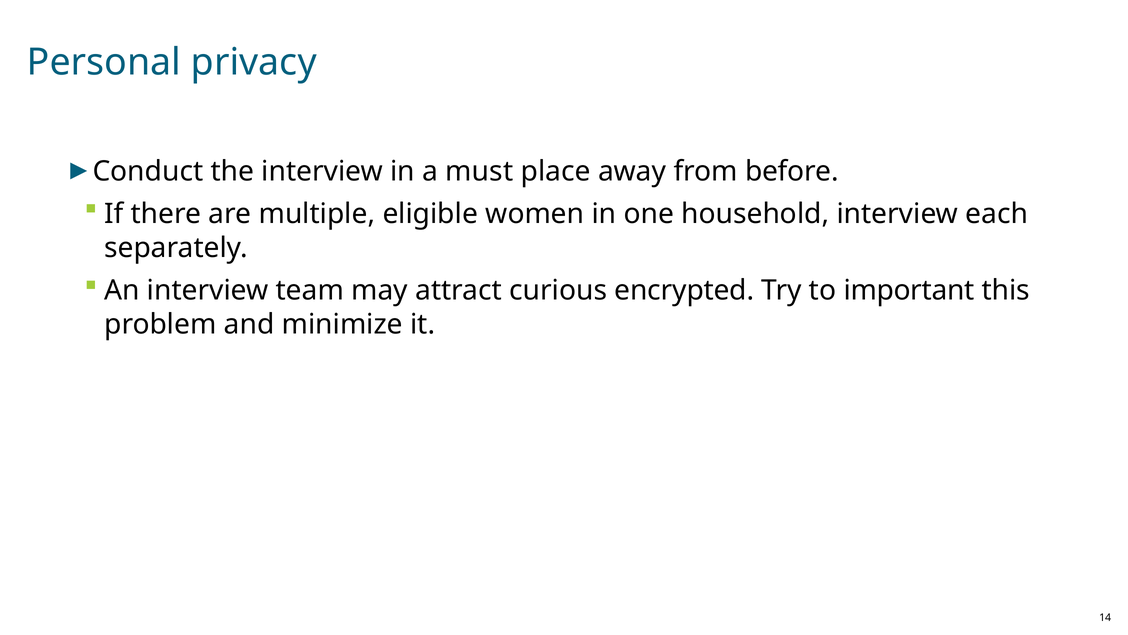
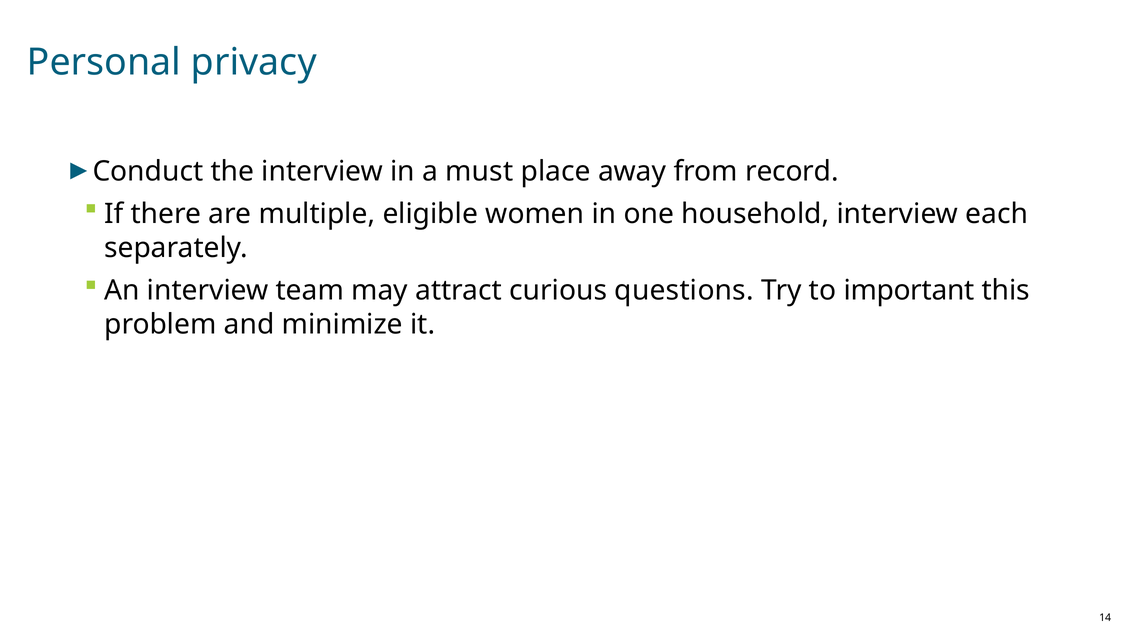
before: before -> record (792, 171)
encrypted: encrypted -> questions (684, 290)
